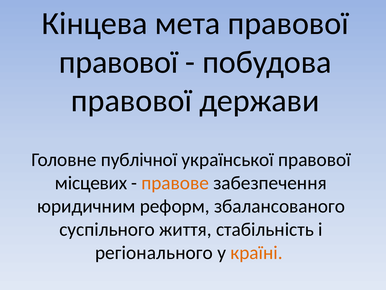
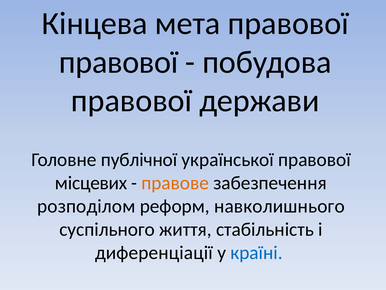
юридичним: юридичним -> розподілом (86, 206)
збалансованого: збалансованого -> навколишнього (279, 206)
регіонального: регіонального -> диференціації (154, 252)
країні colour: orange -> blue (257, 252)
